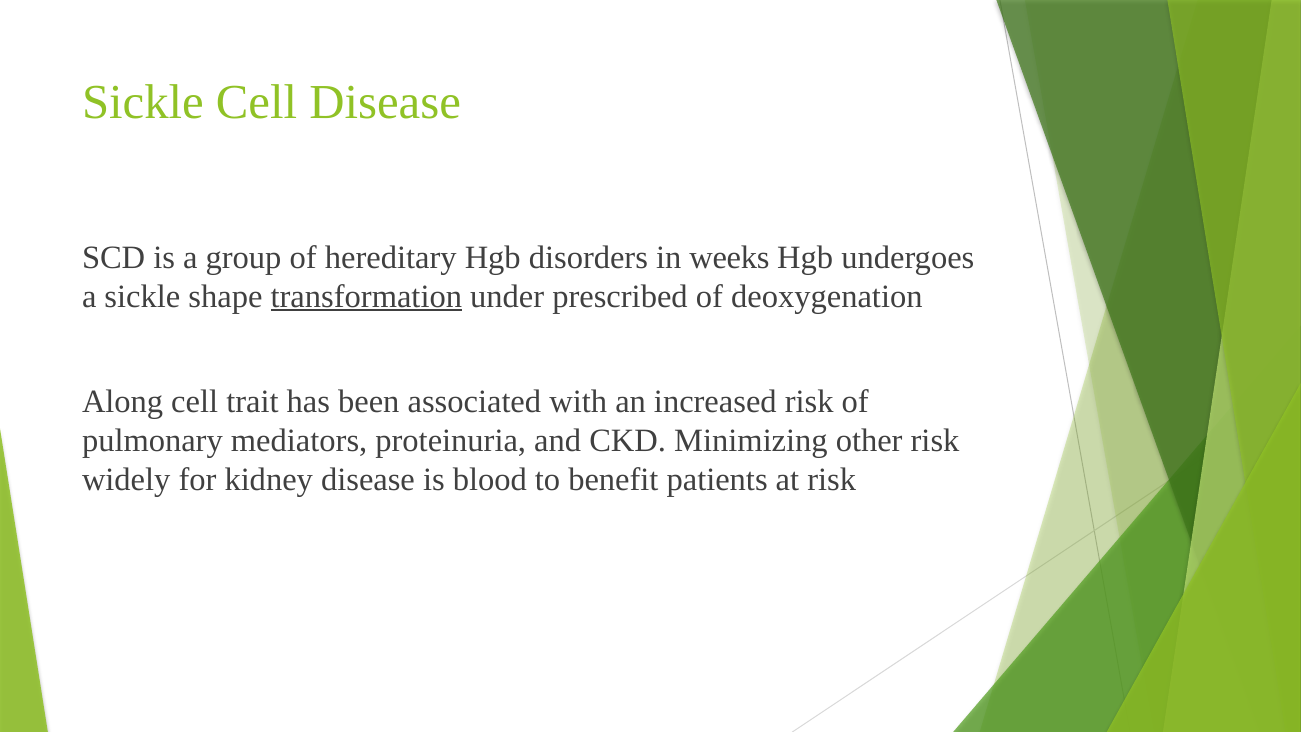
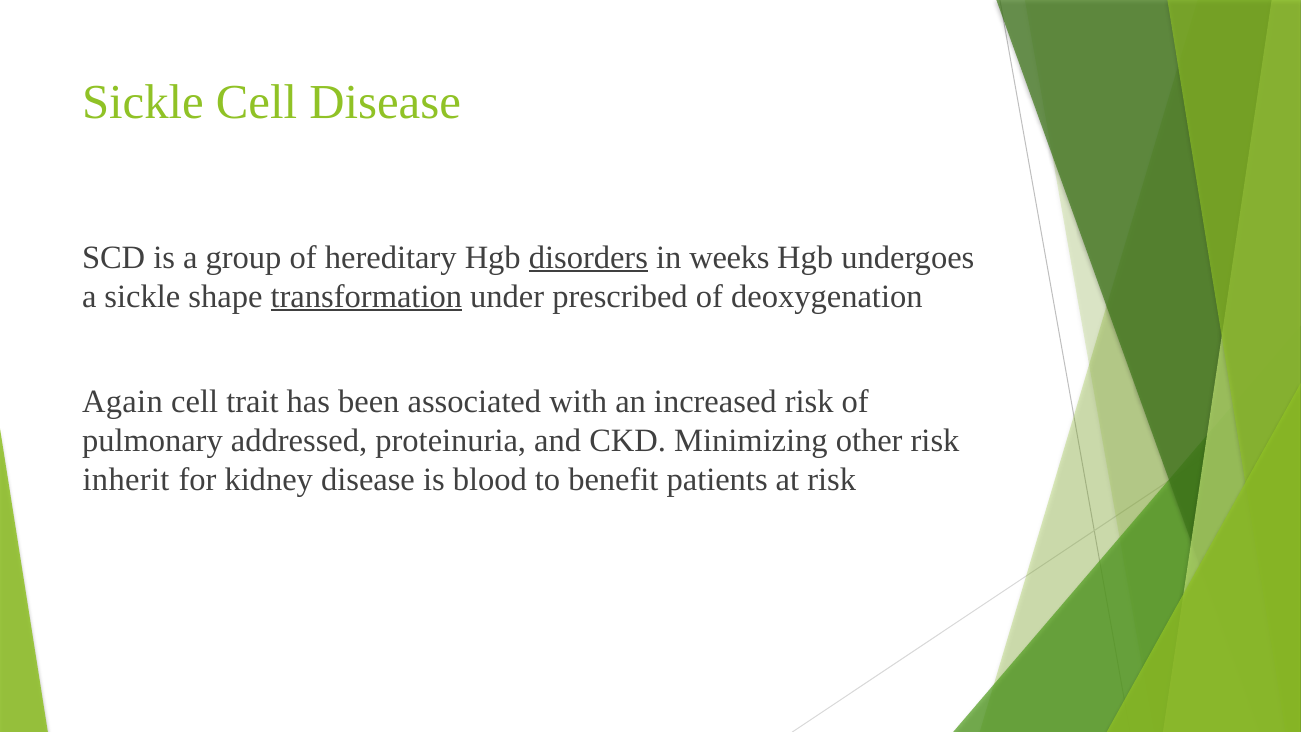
disorders underline: none -> present (588, 257)
Along: Along -> Again (122, 401)
mediators: mediators -> addressed (299, 440)
widely: widely -> inherit (126, 480)
